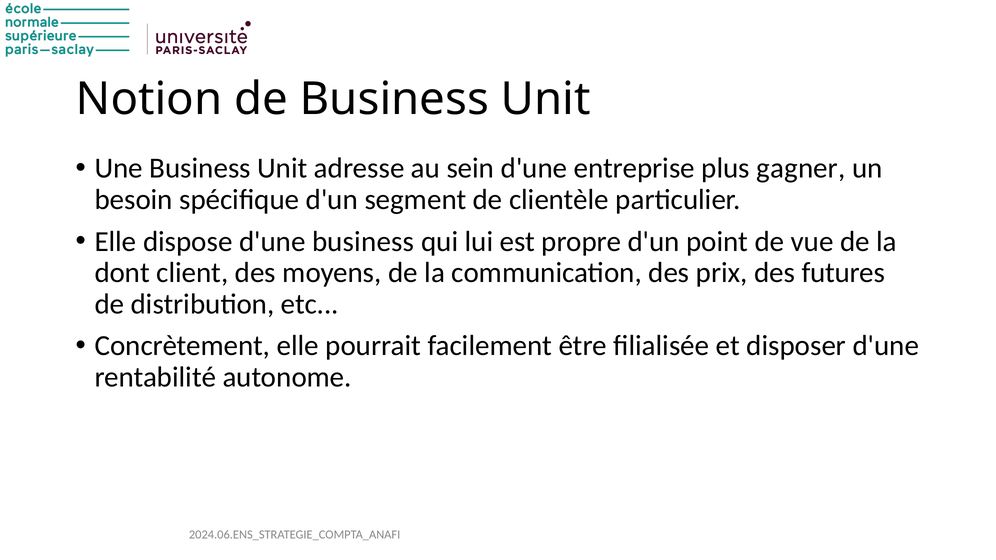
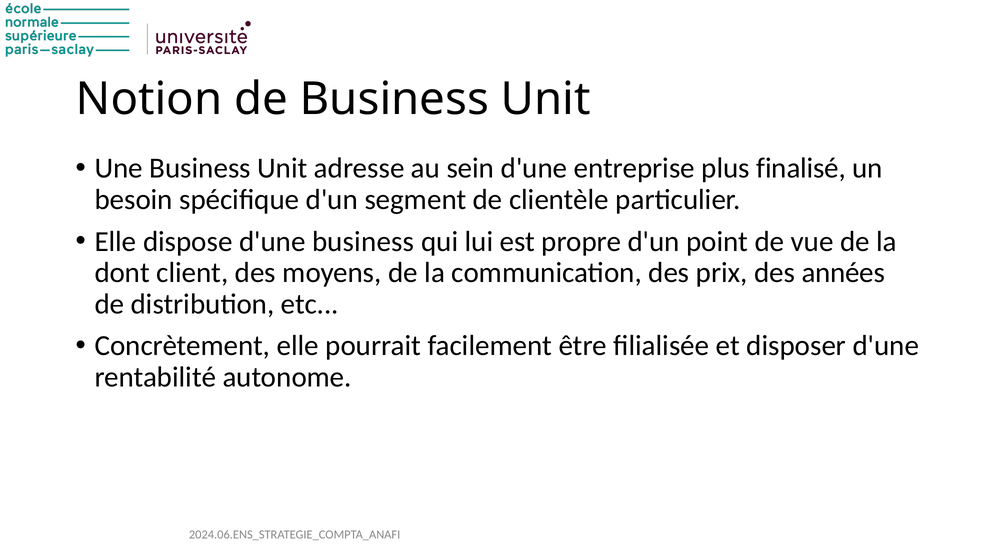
gagner: gagner -> finalisé (801, 168)
futures: futures -> années (843, 273)
